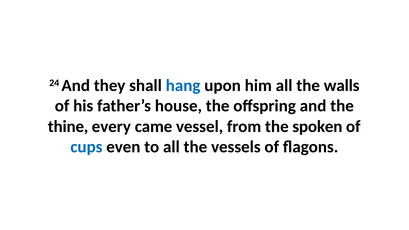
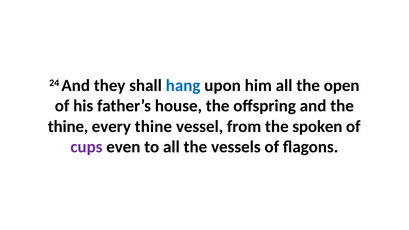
walls: walls -> open (342, 86)
every came: came -> thine (153, 126)
cups colour: blue -> purple (86, 147)
